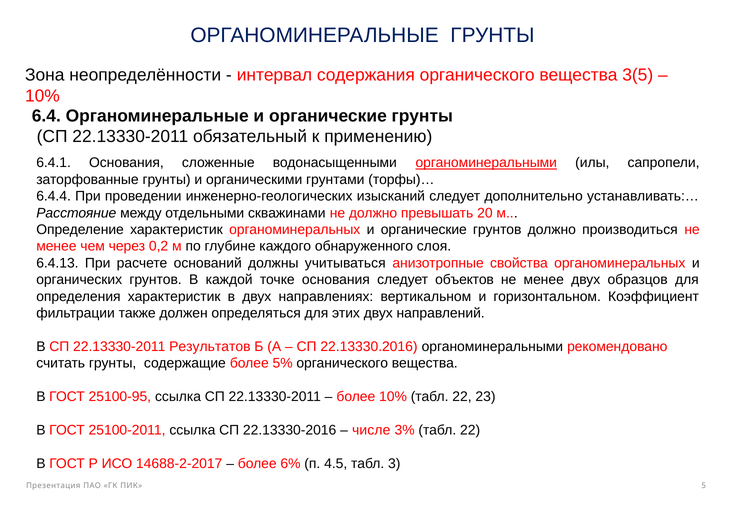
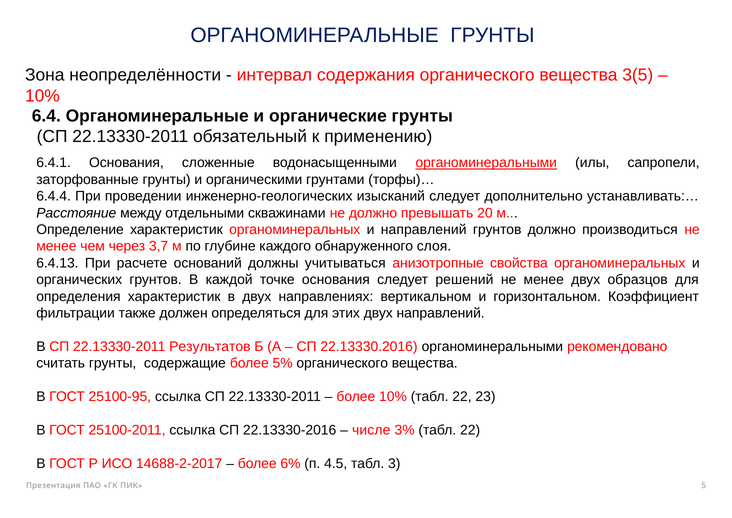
органоминеральных и органические: органические -> направлений (424, 229)
0,2: 0,2 -> 3,7 (159, 246)
объектов: объектов -> решений (464, 279)
